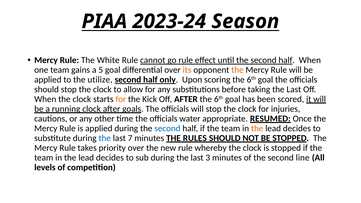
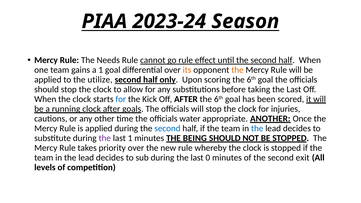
White: White -> Needs (108, 60)
a 5: 5 -> 1 (101, 70)
for colour: orange -> blue (121, 99)
RESUMED: RESUMED -> ANOTHER (270, 119)
the colour: orange -> blue (257, 128)
the colour: blue -> purple (105, 138)
last 7: 7 -> 1 (130, 138)
RULES: RULES -> BEING (195, 138)
3: 3 -> 0 (208, 158)
line: line -> exit (303, 158)
